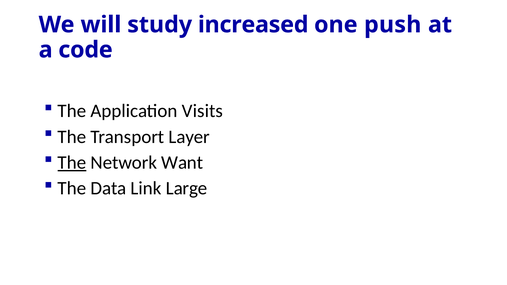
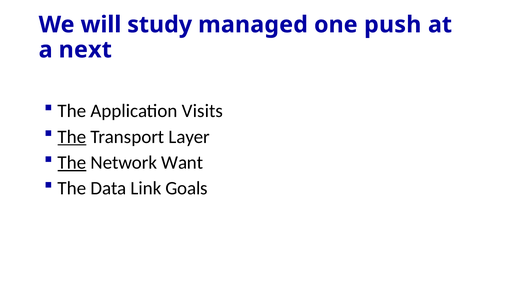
increased: increased -> managed (253, 25)
code: code -> next (85, 50)
The underline: none -> present (72, 137)
Large: Large -> Goals (187, 188)
